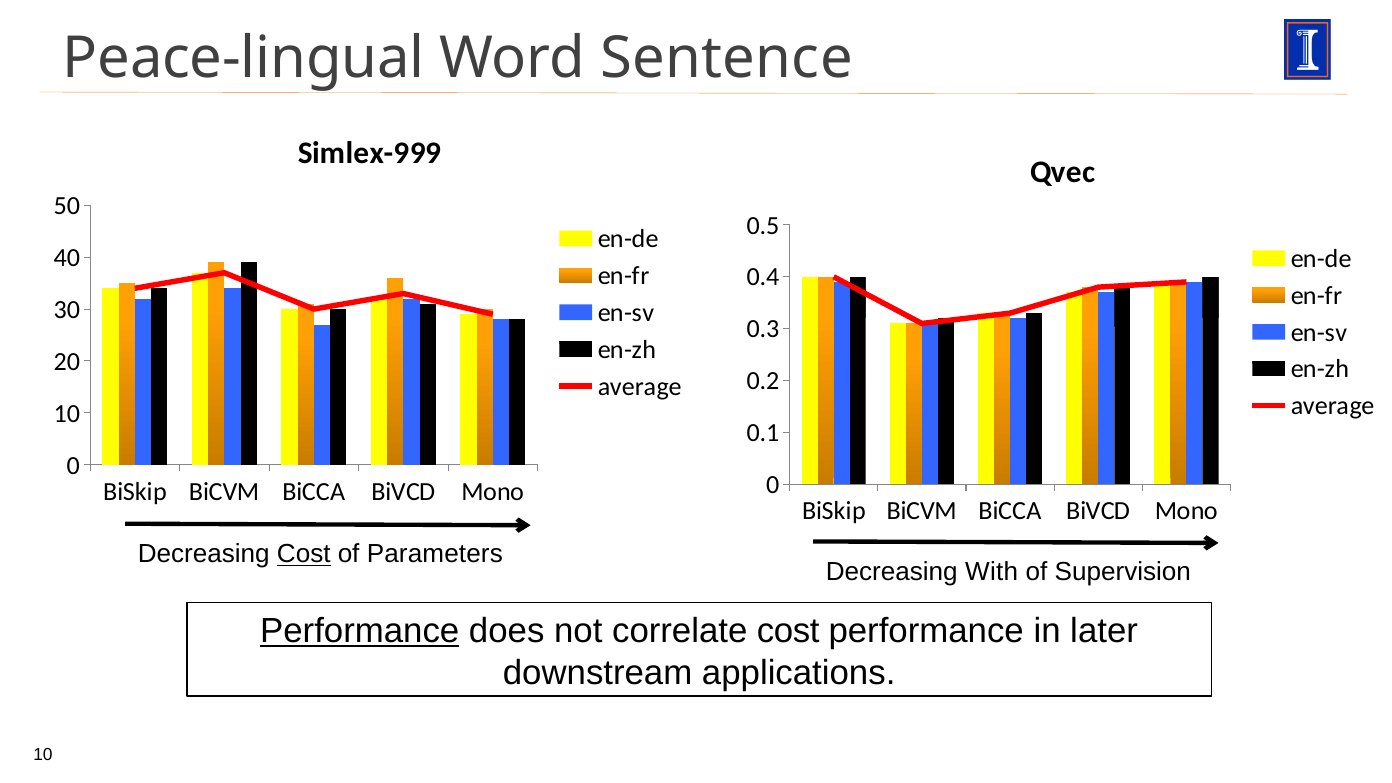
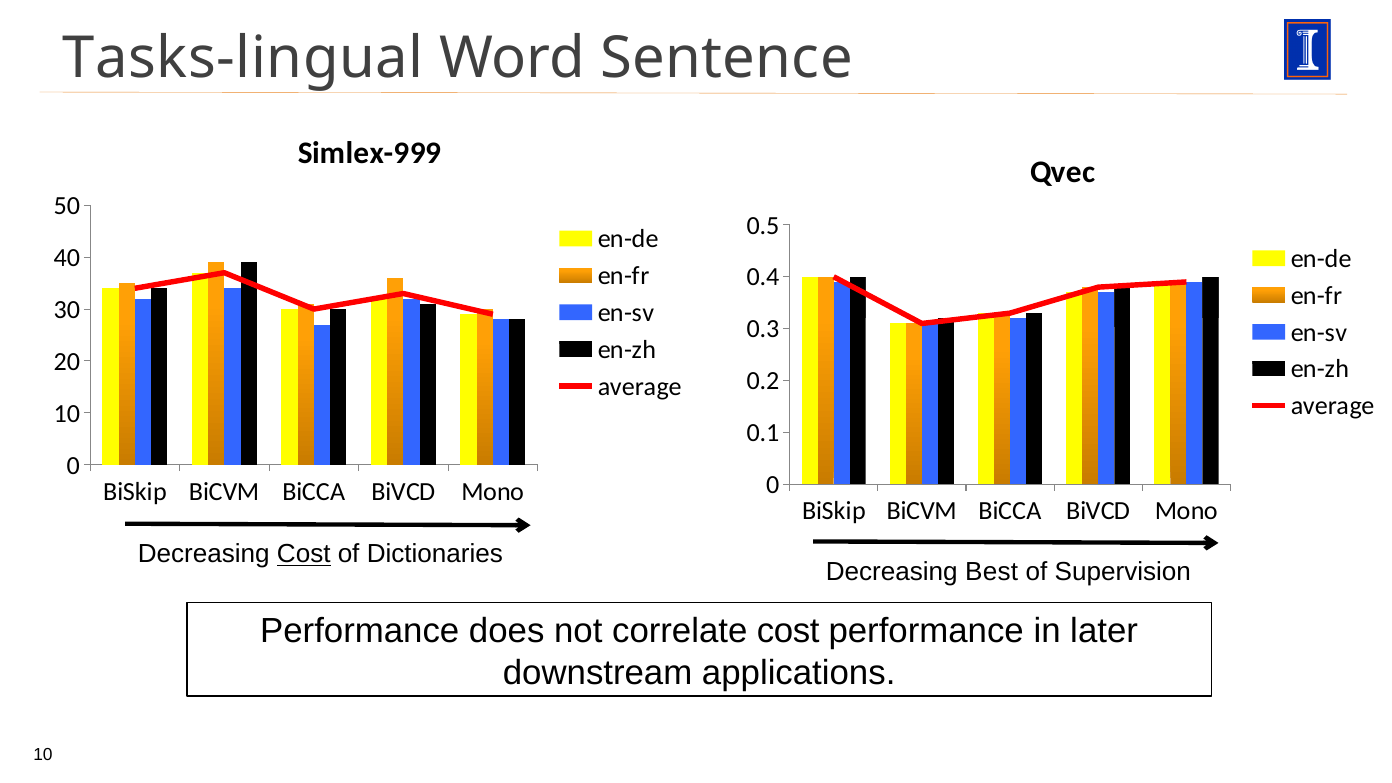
Peace-lingual: Peace-lingual -> Tasks-lingual (243, 58)
Parameters: Parameters -> Dictionaries (435, 554)
With: With -> Best (992, 572)
Performance underline: present -> none (360, 631)
